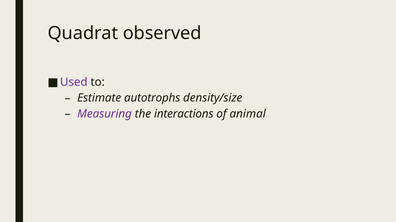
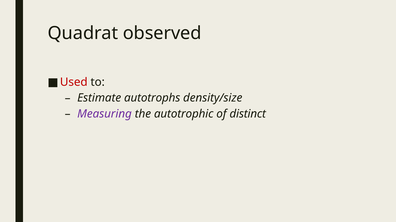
Used colour: purple -> red (74, 82)
interactions: interactions -> autotrophic (184, 114)
animal: animal -> distinct (248, 114)
